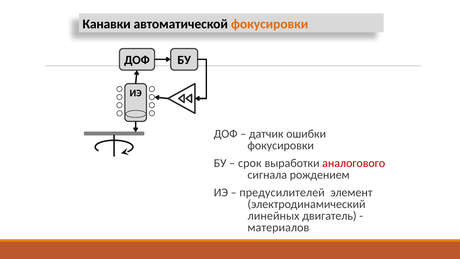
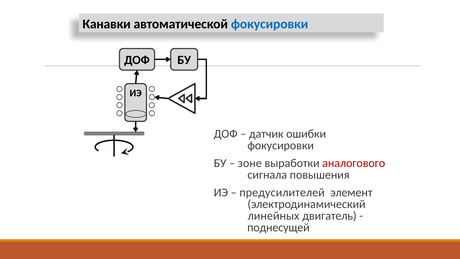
фокусировки colour: orange -> blue (270, 24)
срок: срок -> зоне (250, 163)
рождением: рождением -> повышения (320, 175)
материалов: материалов -> поднесущей (278, 227)
